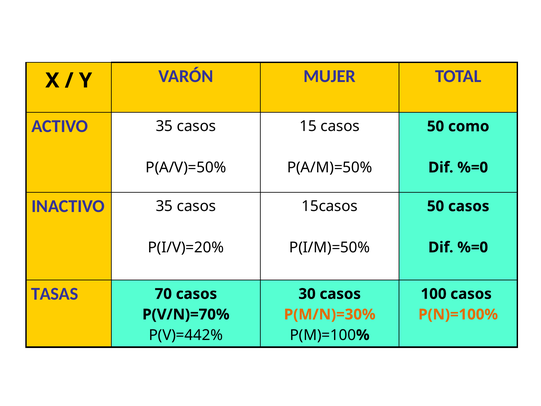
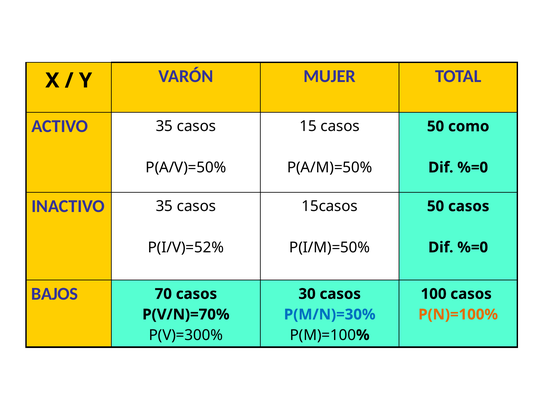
P(I/V)=20%: P(I/V)=20% -> P(I/V)=52% (186, 247)
TASAS: TASAS -> BAJOS (55, 294)
P(M/N)=30% colour: orange -> blue (330, 314)
P(V)=442%: P(V)=442% -> P(V)=300% (186, 335)
